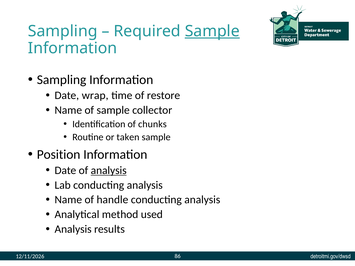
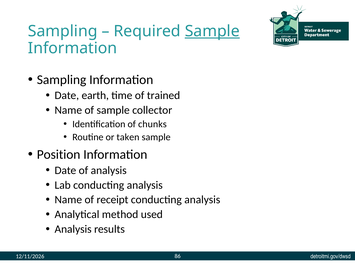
wrap: wrap -> earth (95, 96)
restore: restore -> trained (163, 96)
analysis underline: present -> none (109, 171)
handle: handle -> receipt (112, 200)
